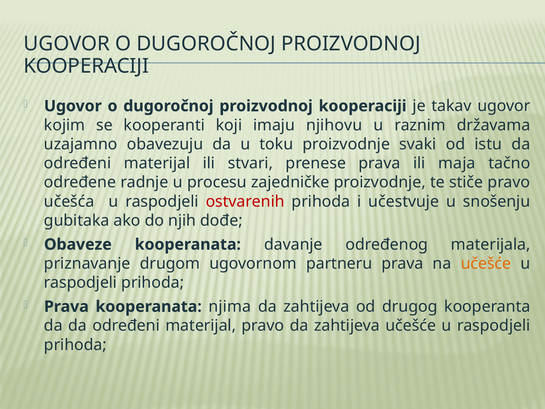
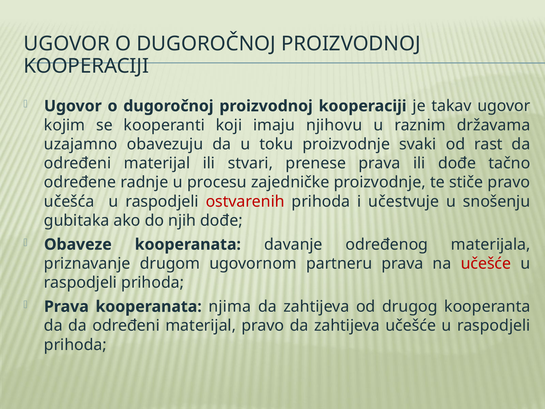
istu: istu -> rast (488, 144)
ili maja: maja -> dođe (457, 163)
učešće colour: orange -> red (486, 263)
